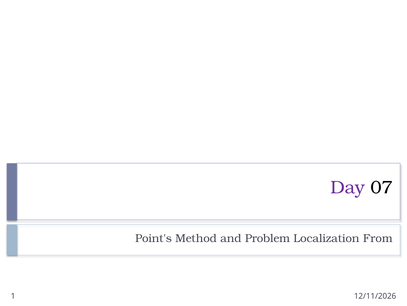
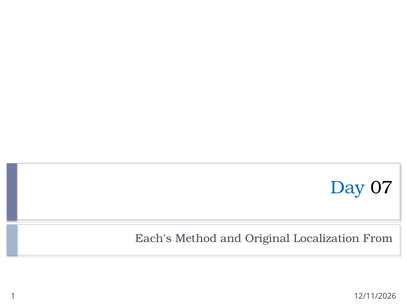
Day colour: purple -> blue (348, 187)
Point's: Point's -> Each's (153, 238)
Problem: Problem -> Original (267, 238)
